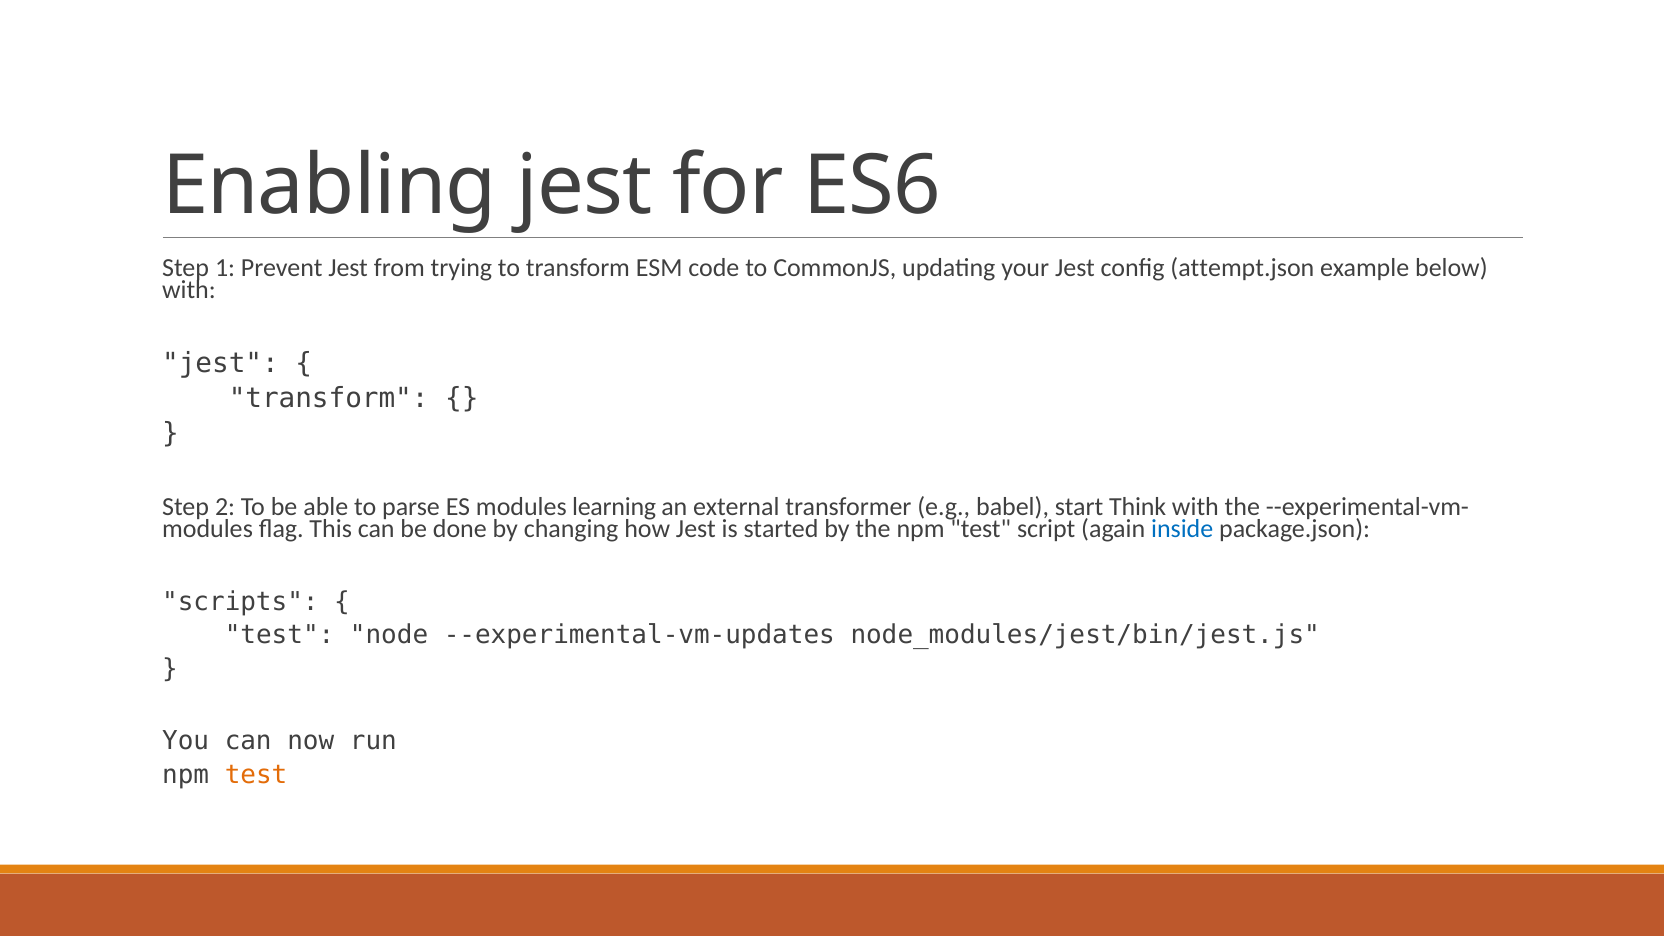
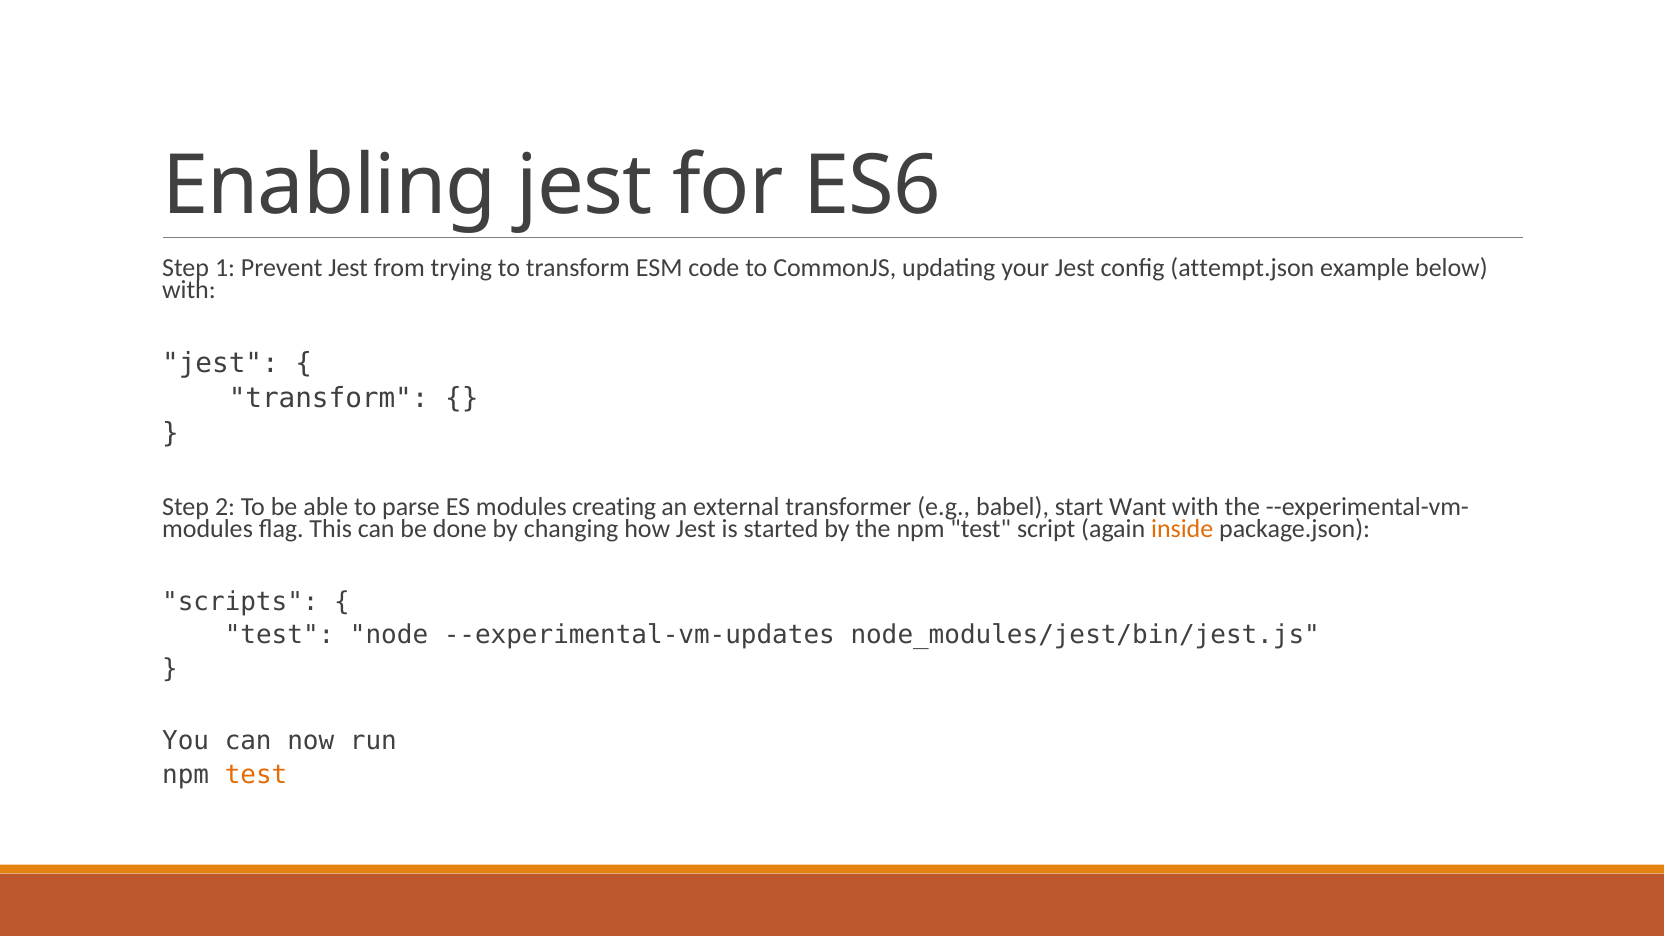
learning: learning -> creating (614, 507)
Think: Think -> Want (1138, 507)
inside colour: blue -> orange (1182, 529)
